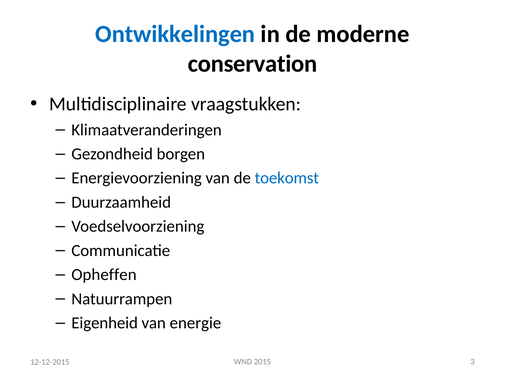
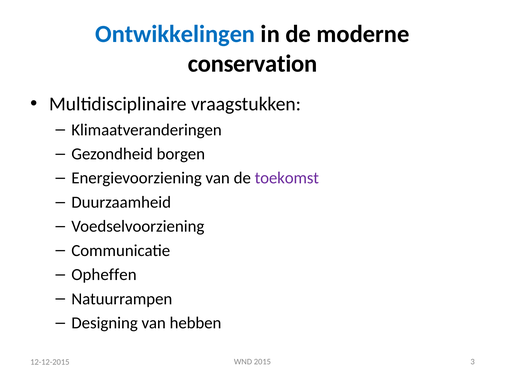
toekomst colour: blue -> purple (287, 178)
Eigenheid: Eigenheid -> Designing (105, 323)
energie: energie -> hebben (196, 323)
